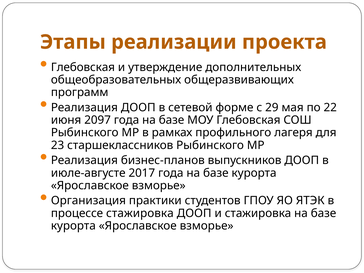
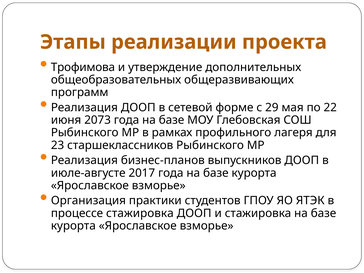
Глебовская: Глебовская -> Трофимова (83, 67)
2097: 2097 -> 2073 (98, 120)
